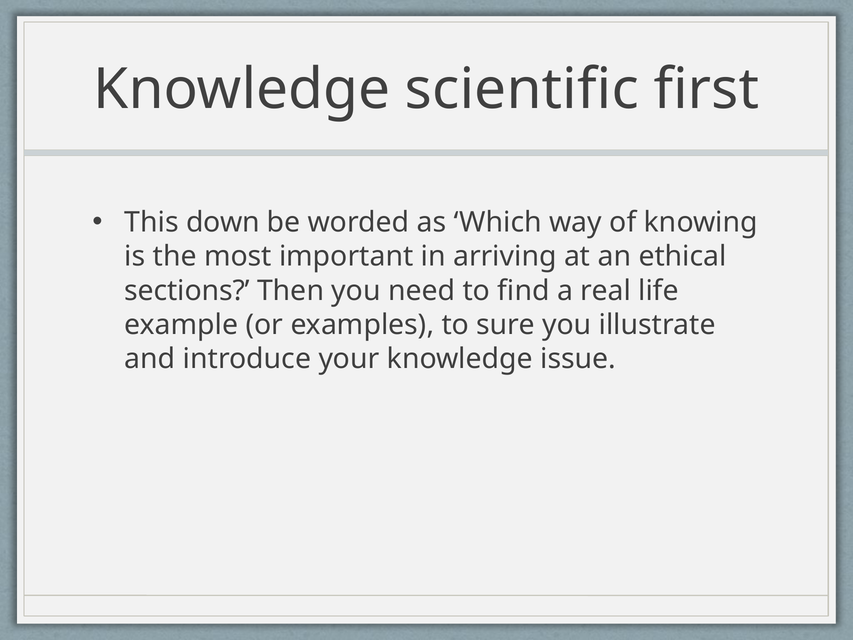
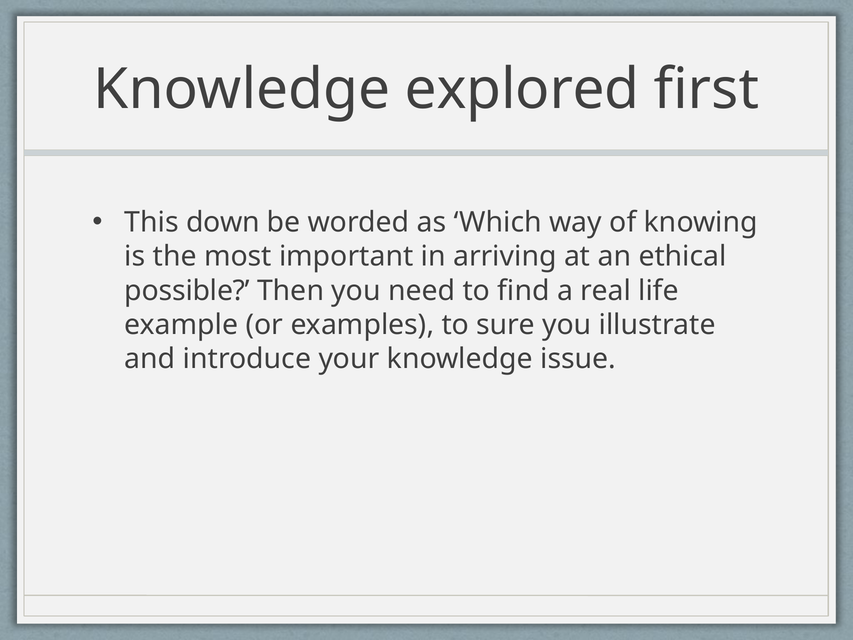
scientific: scientific -> explored (522, 89)
sections: sections -> possible (187, 291)
